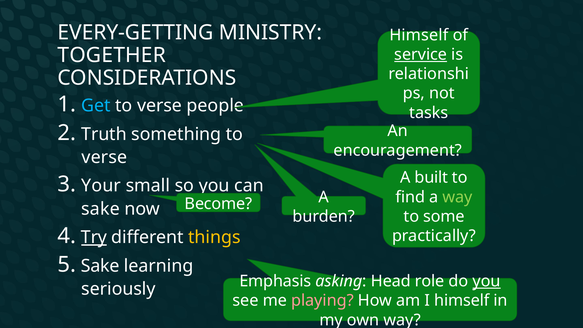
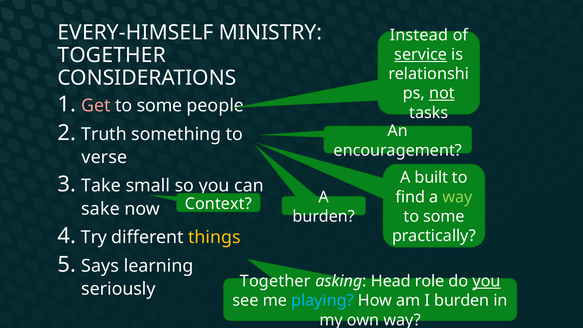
EVERY-GETTING: EVERY-GETTING -> EVERY-HIMSELF (135, 32)
Himself: Himself -> Instead (419, 35)
not underline: none -> present (442, 93)
Get colour: light blue -> pink (96, 106)
verse: verse -> some (160, 106)
Your: Your -> Take (101, 186)
Become: Become -> Context (218, 204)
Try underline: present -> none (94, 237)
Sake: Sake -> Says (100, 266)
Emphasis: Emphasis -> Together (275, 281)
playing colour: pink -> light blue (322, 301)
I himself: himself -> burden (462, 301)
